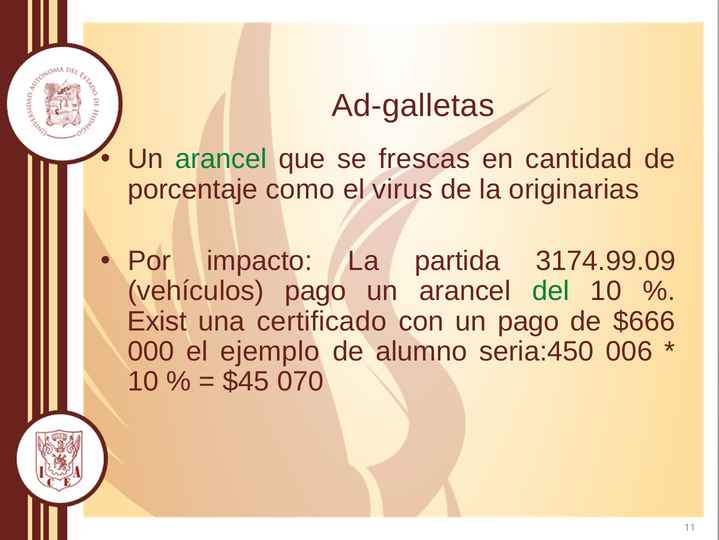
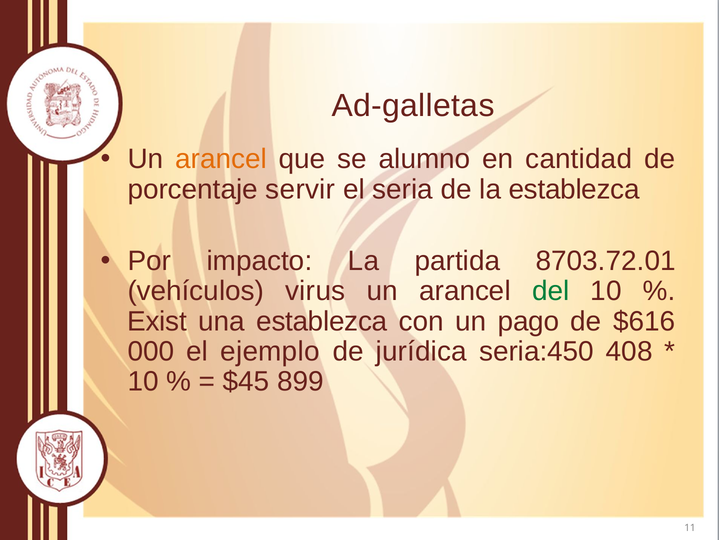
arancel colour: green -> orange (221, 159)
frescas: frescas -> alumno (425, 159)
como: como -> servir (300, 189)
virus: virus -> seria (403, 189)
la originarias: originarias -> establezca (574, 189)
3174.99.09: 3174.99.09 -> 8703.72.01 (606, 261)
vehículos pago: pago -> virus (315, 291)
una certificado: certificado -> establezca (322, 321)
$666: $666 -> $616 (644, 321)
alumno: alumno -> jurídica (421, 351)
006: 006 -> 408 (629, 351)
070: 070 -> 899 (301, 381)
